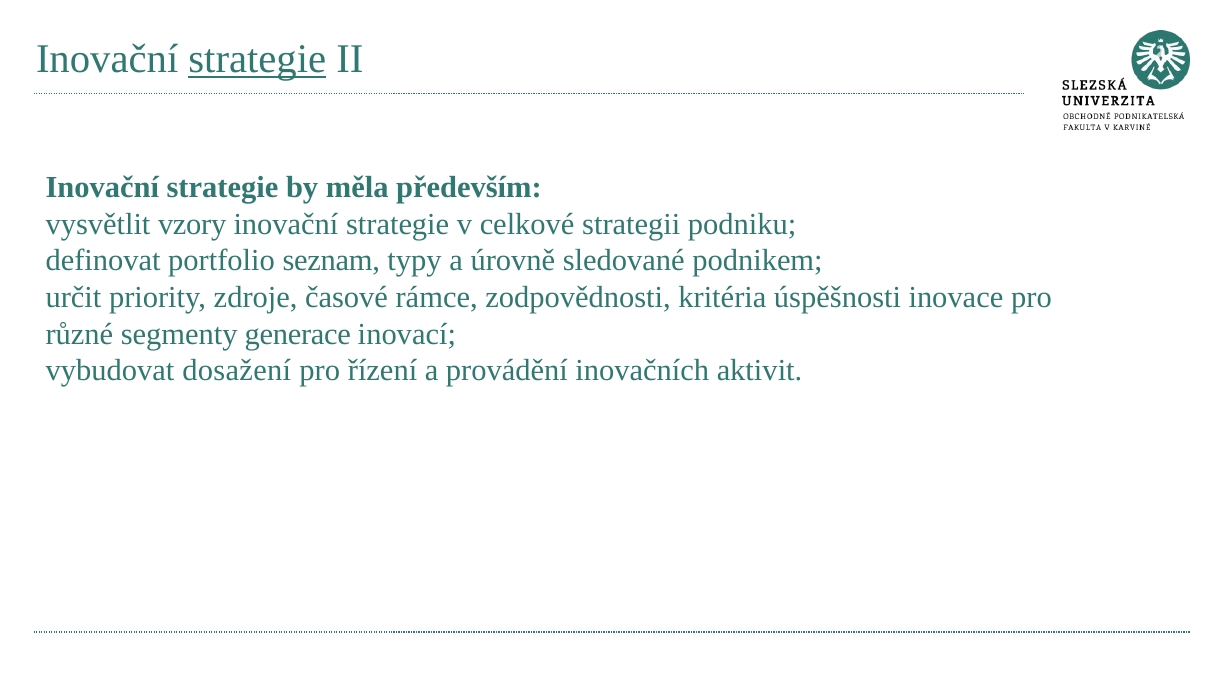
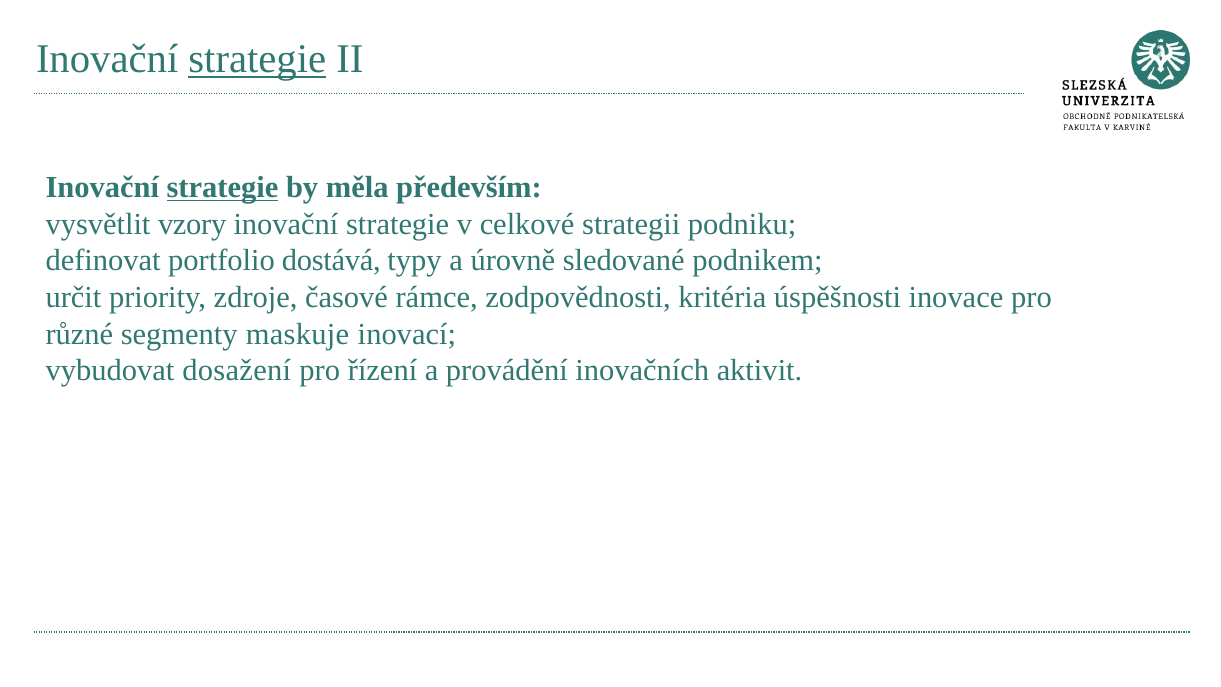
strategie underline: none -> present (223, 187)
seznam: seznam -> dostává (331, 261)
generace: generace -> maskuje (298, 334)
